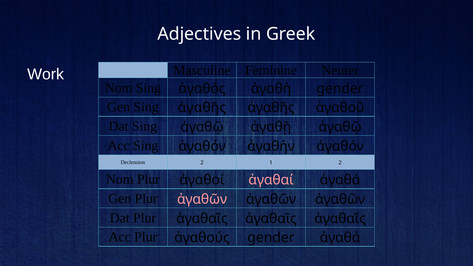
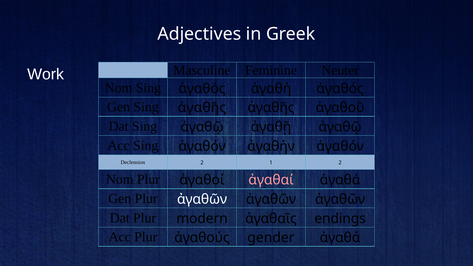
ἀγαθή gender: gender -> ἀγαθός (340, 89)
ἀγαθῶν colour: pink -> white (202, 199)
Plur ἀγαθαῖς: ἀγαθαῖς -> modern (202, 219)
ἀγαθαῖς: ἀγαθαῖς -> endings (340, 219)
